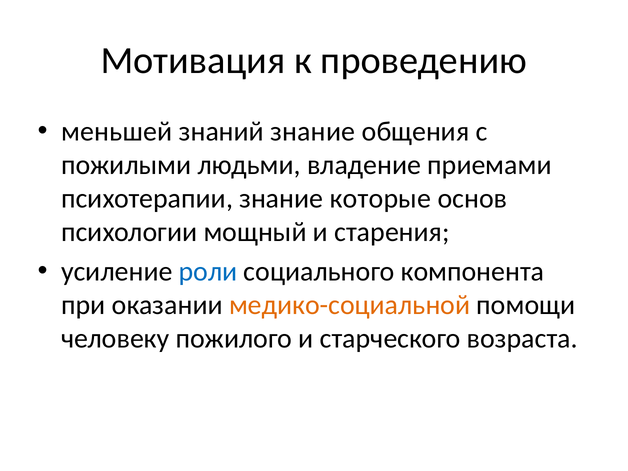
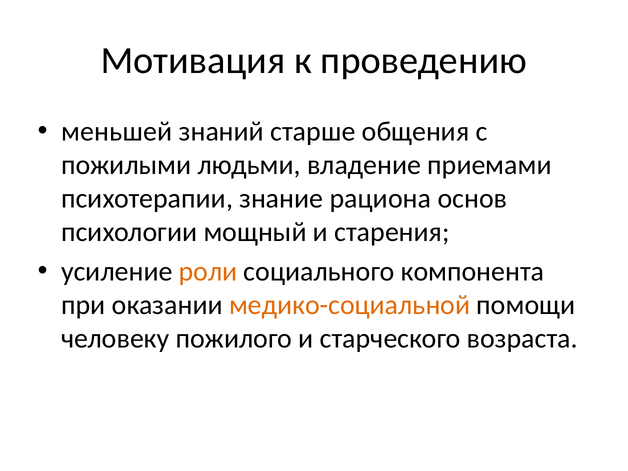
знаний знание: знание -> старше (313, 132)
которые: которые -> рациона (380, 199)
роли colour: blue -> orange (208, 271)
